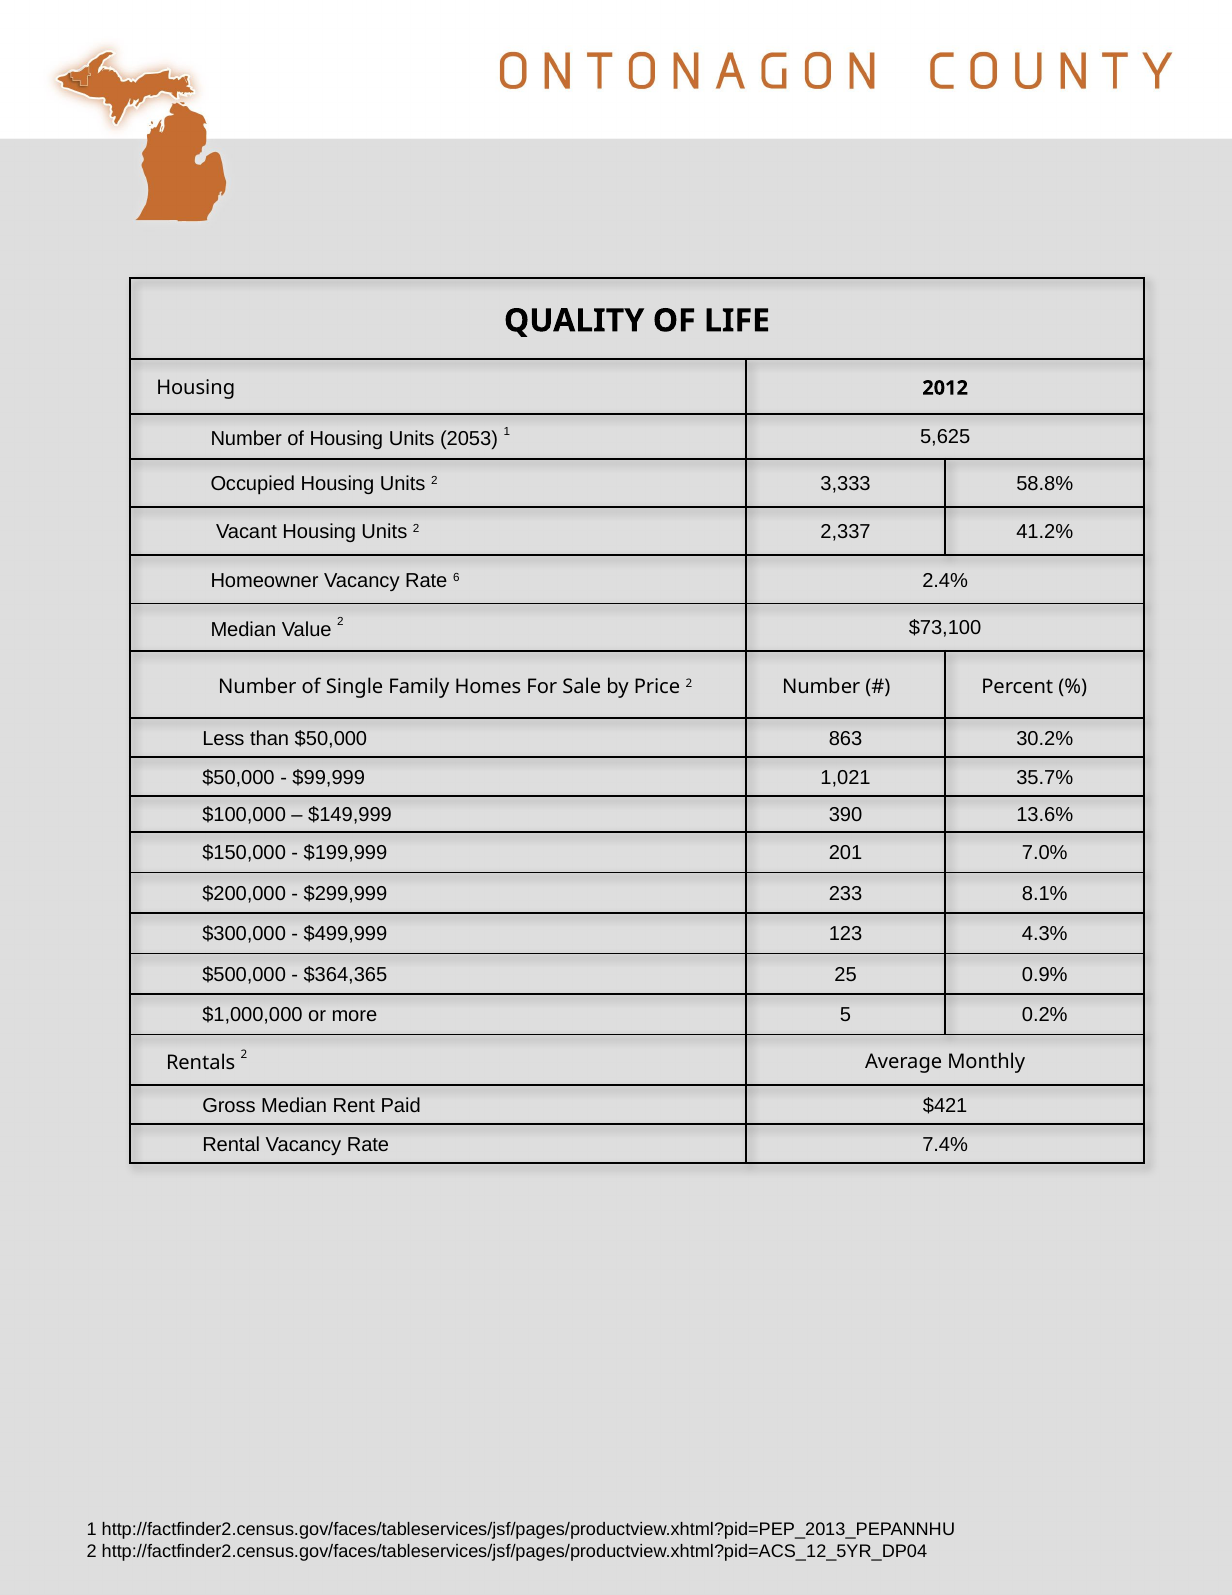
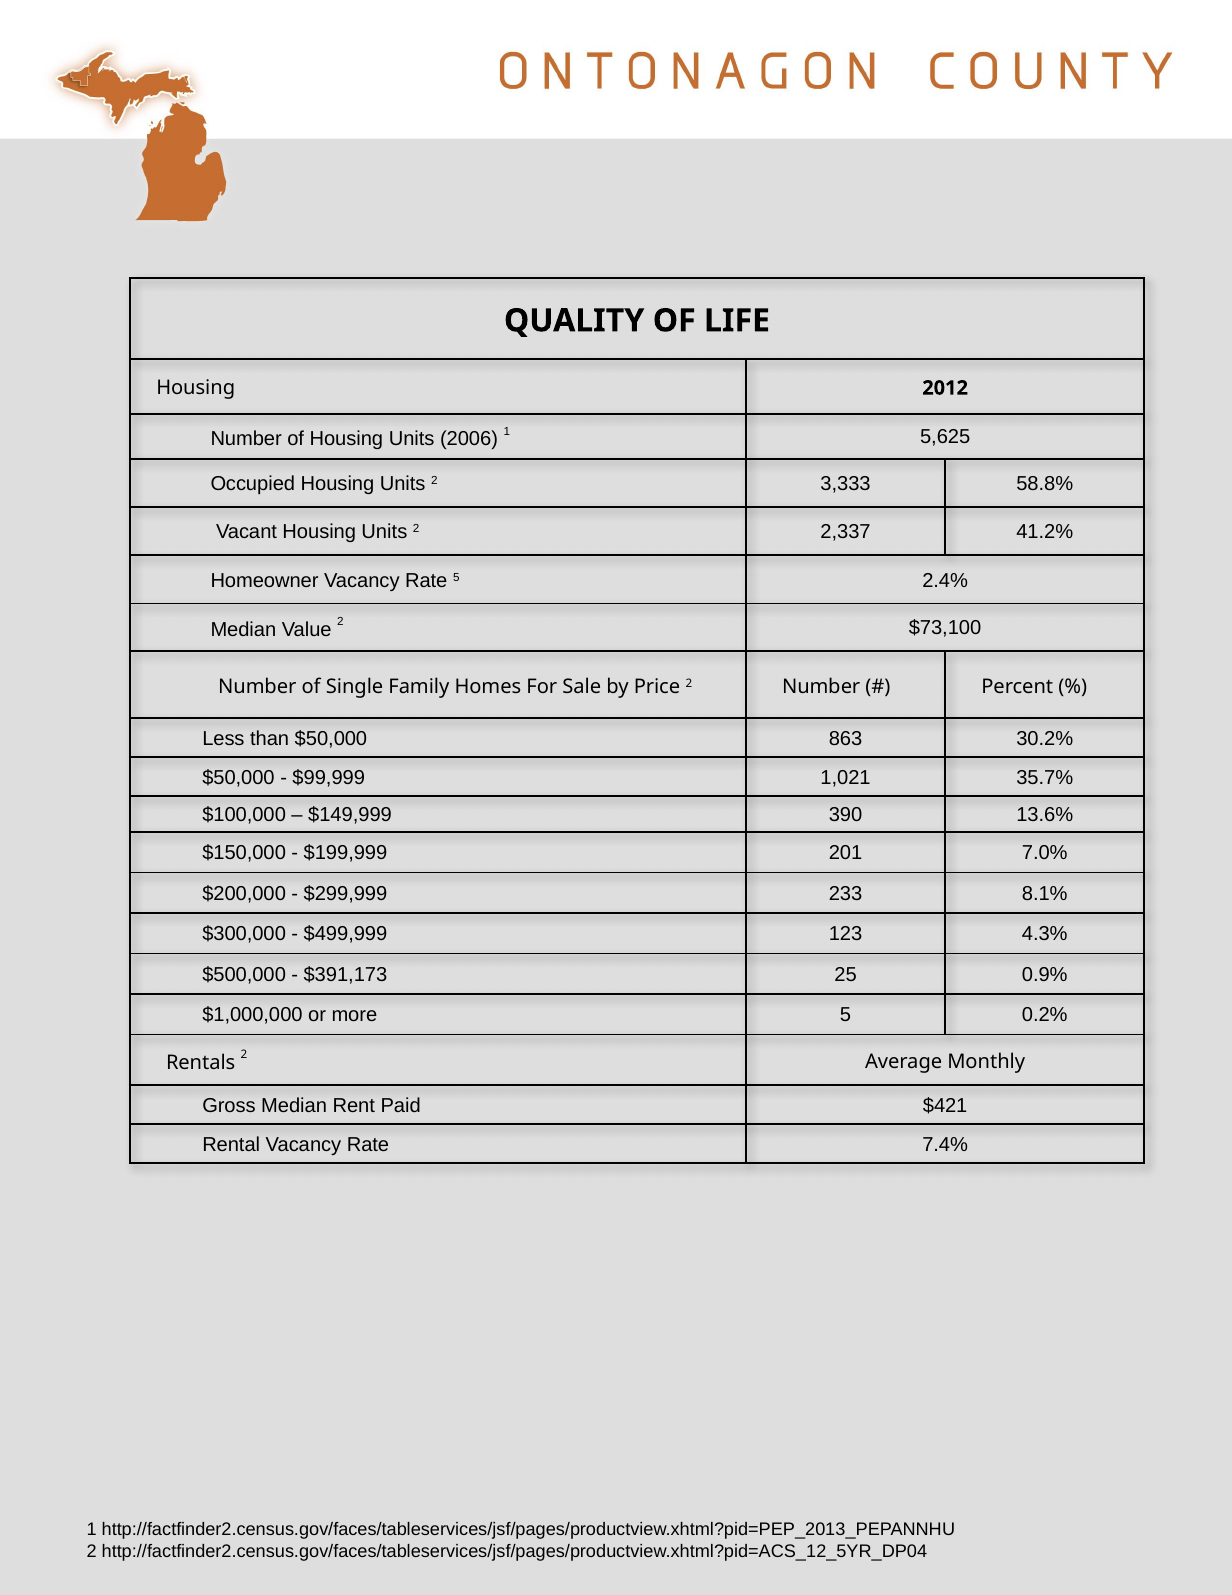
2053: 2053 -> 2006 (469, 438)
Rate 6: 6 -> 5 (456, 577)
$364,365: $364,365 -> $391,173 (345, 974)
